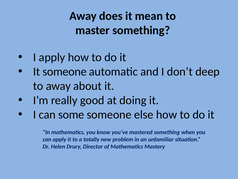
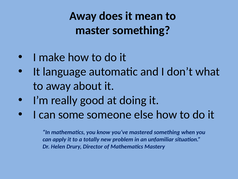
I apply: apply -> make (52, 57)
It someone: someone -> language (65, 71)
deep: deep -> what (208, 71)
